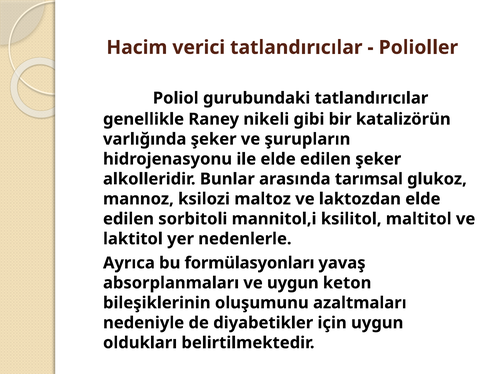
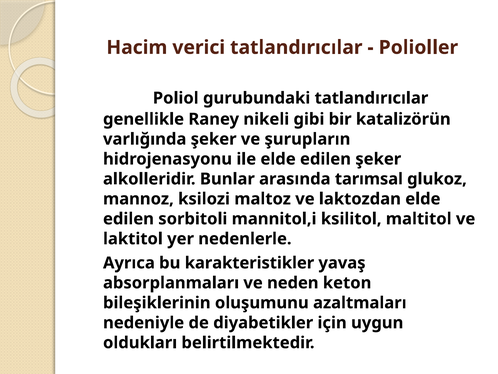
formülasyonları: formülasyonları -> karakteristikler (249, 263)
ve uygun: uygun -> neden (293, 283)
